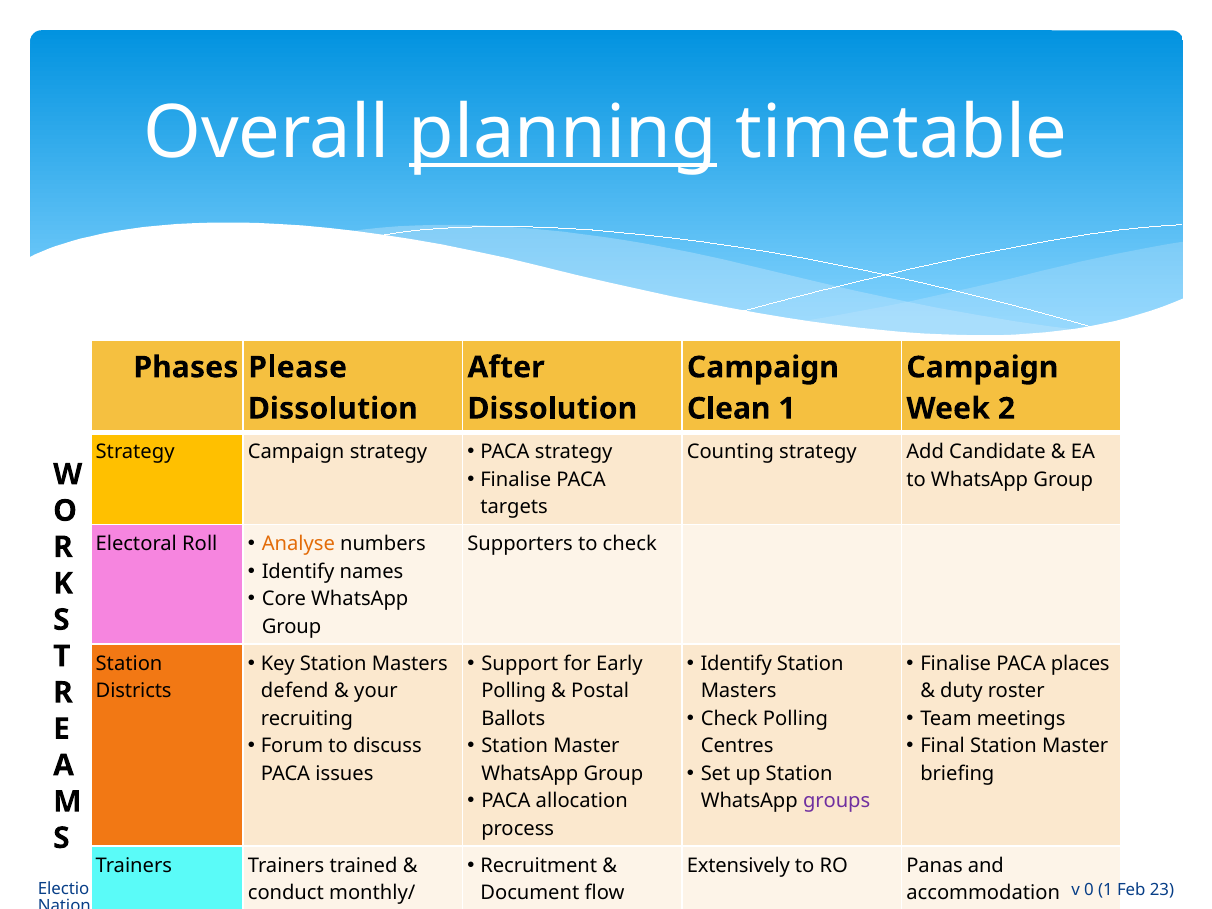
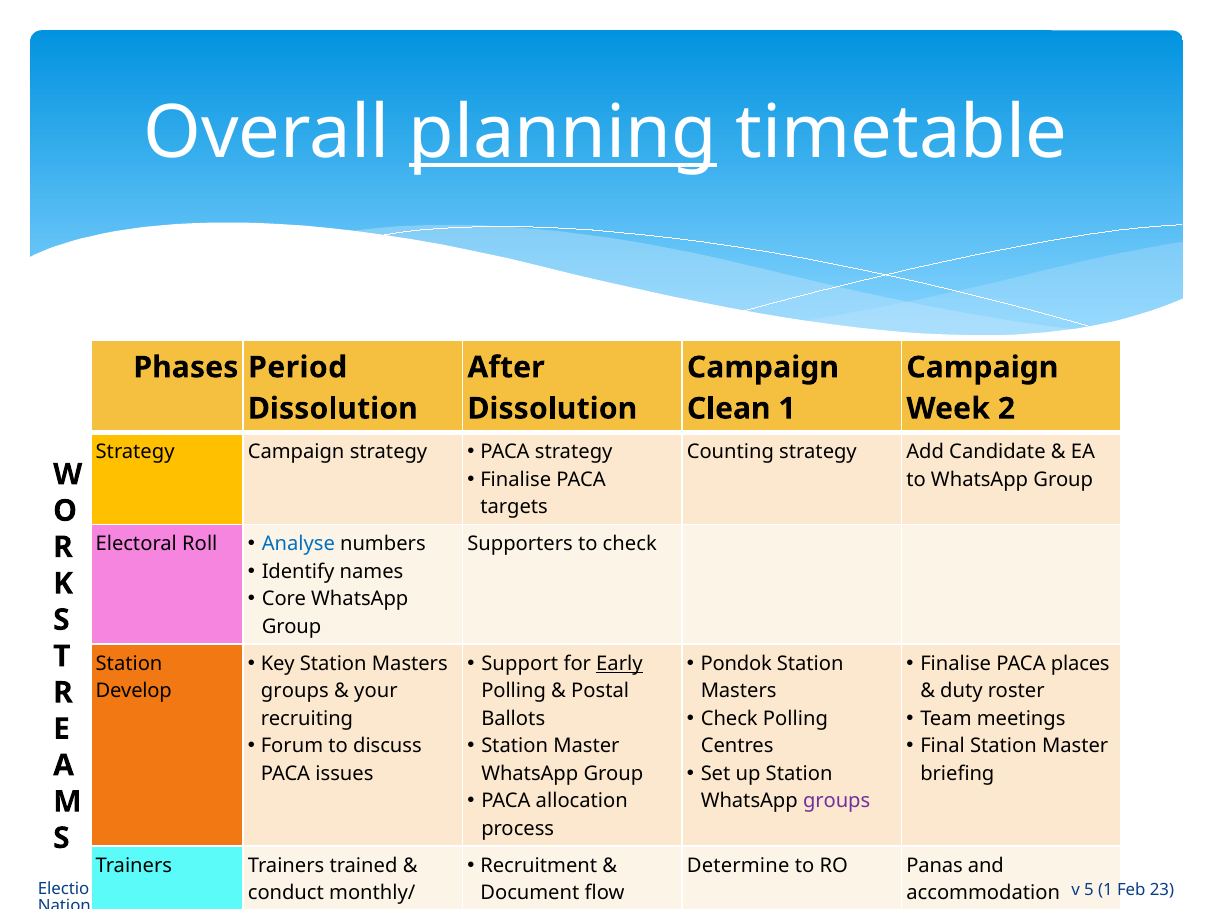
Phases Please: Please -> Period (298, 367)
Analyse colour: orange -> blue (298, 544)
Early underline: none -> present (619, 664)
Identify: Identify -> Pondok (736, 664)
Districts: Districts -> Develop (134, 691)
defend: defend -> groups (295, 691)
Extensively: Extensively -> Determine (738, 866)
0: 0 -> 5 (1089, 890)
